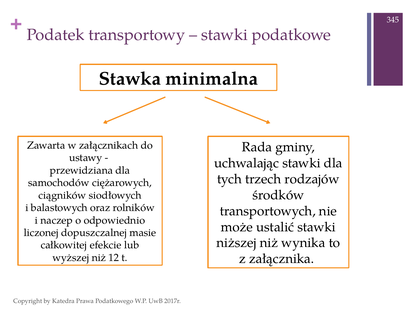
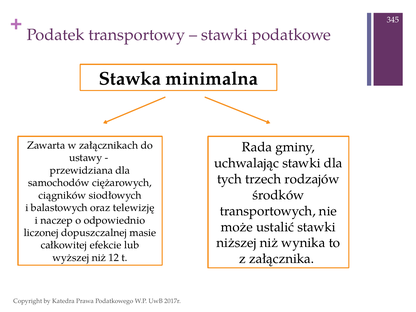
rolników: rolników -> telewizję (134, 208)
